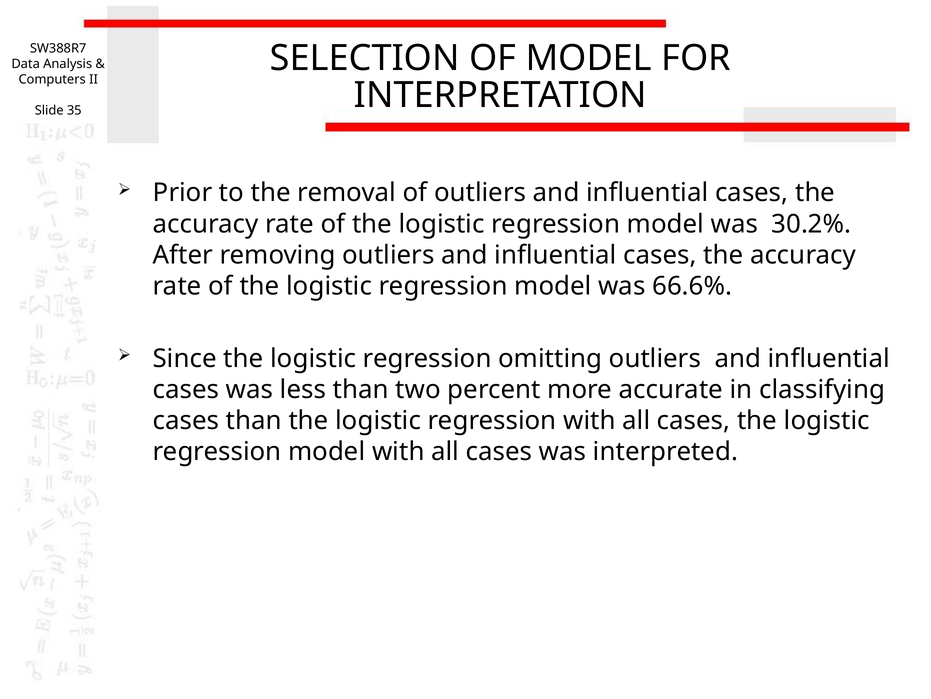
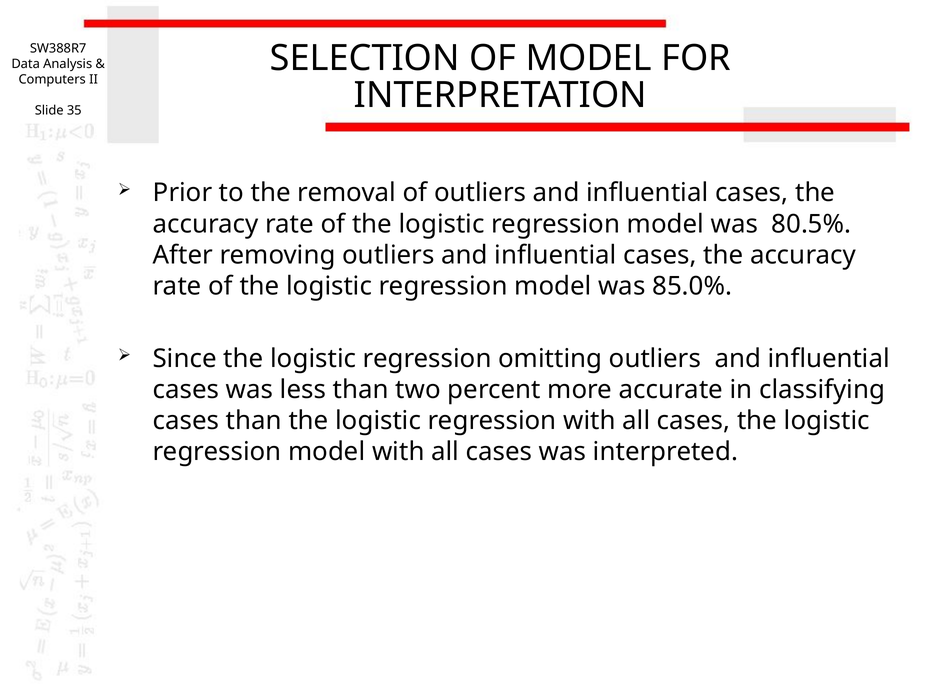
30.2%: 30.2% -> 80.5% (811, 224)
66.6%: 66.6% -> 85.0% (692, 286)
